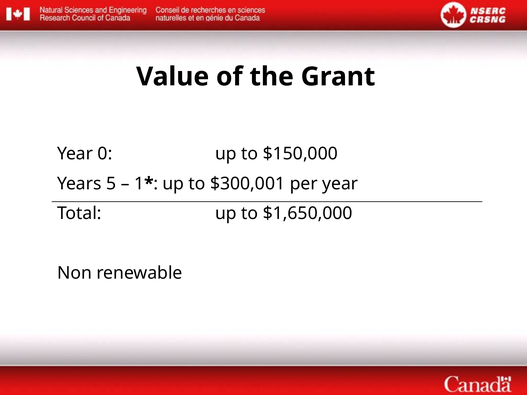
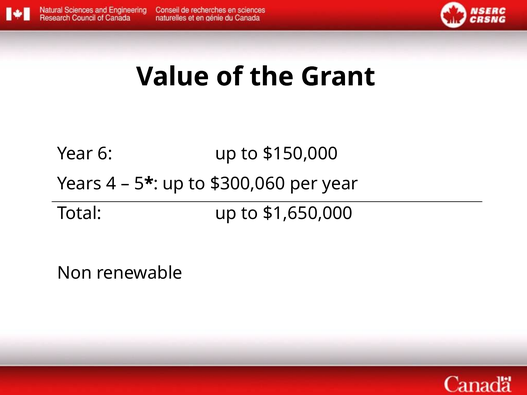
0: 0 -> 6 (105, 154)
5: 5 -> 4 (111, 184)
1: 1 -> 5 (139, 184)
$300,001: $300,001 -> $300,060 (248, 184)
